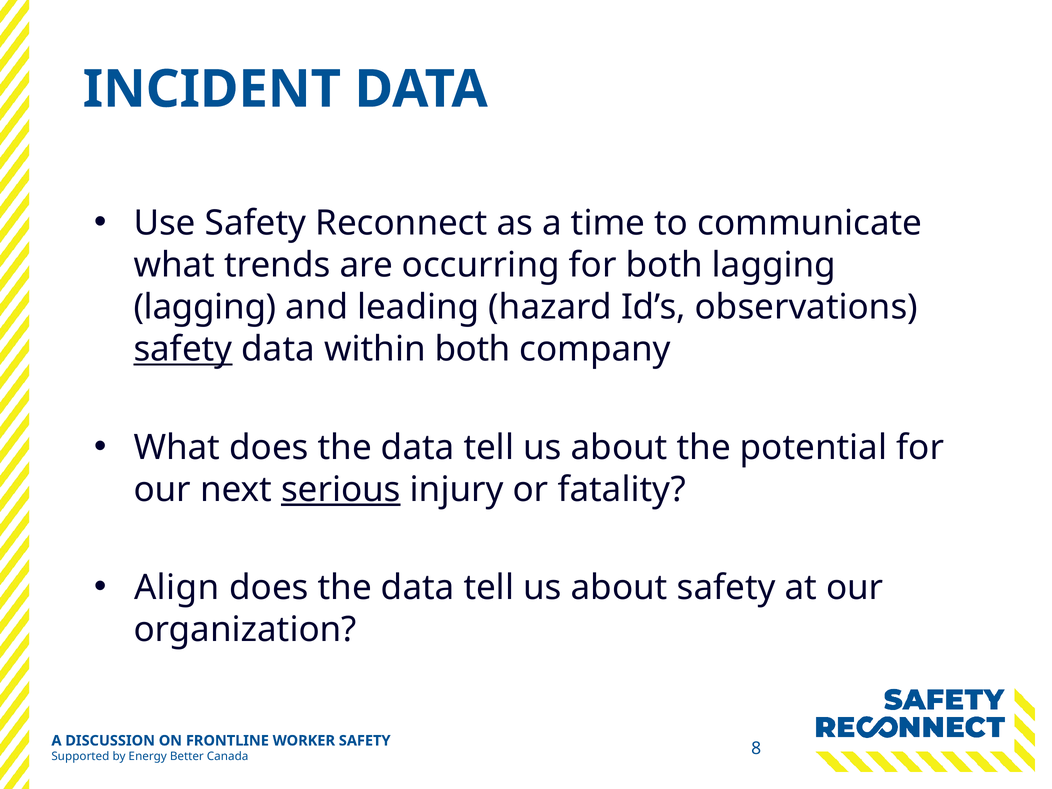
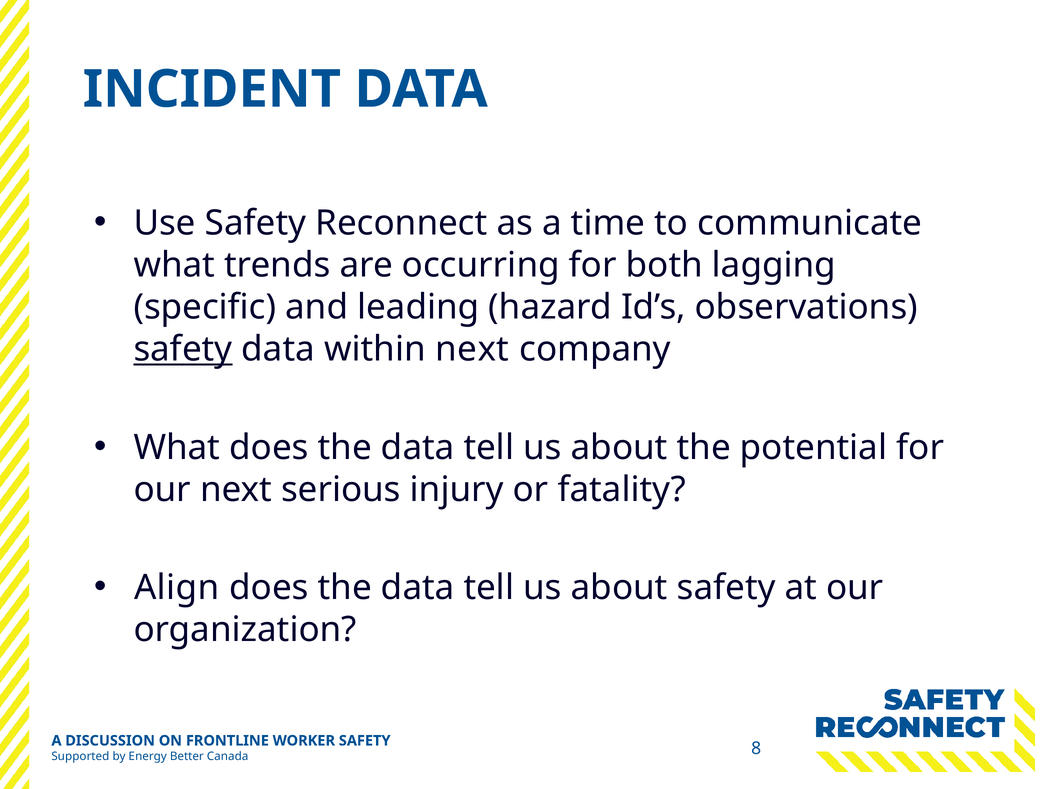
lagging: lagging -> specific (205, 307)
within both: both -> next (472, 349)
serious underline: present -> none (341, 490)
